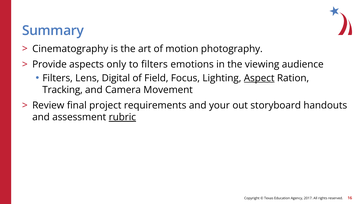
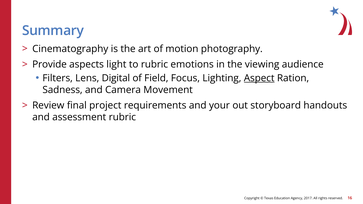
only: only -> light (116, 64)
to filters: filters -> rubric (154, 64)
Tracking: Tracking -> Sadness (62, 90)
rubric underline: present -> none (122, 117)
